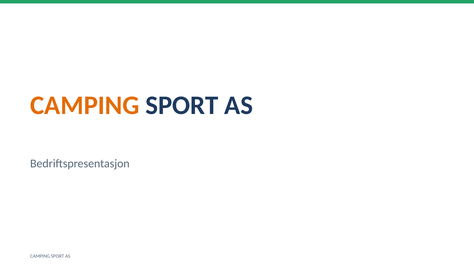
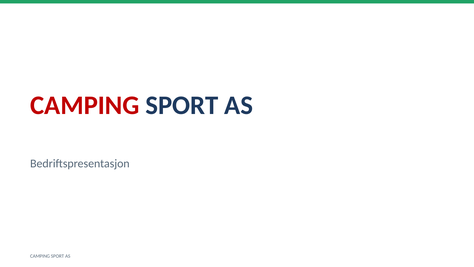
CAMPING colour: orange -> red (85, 105)
